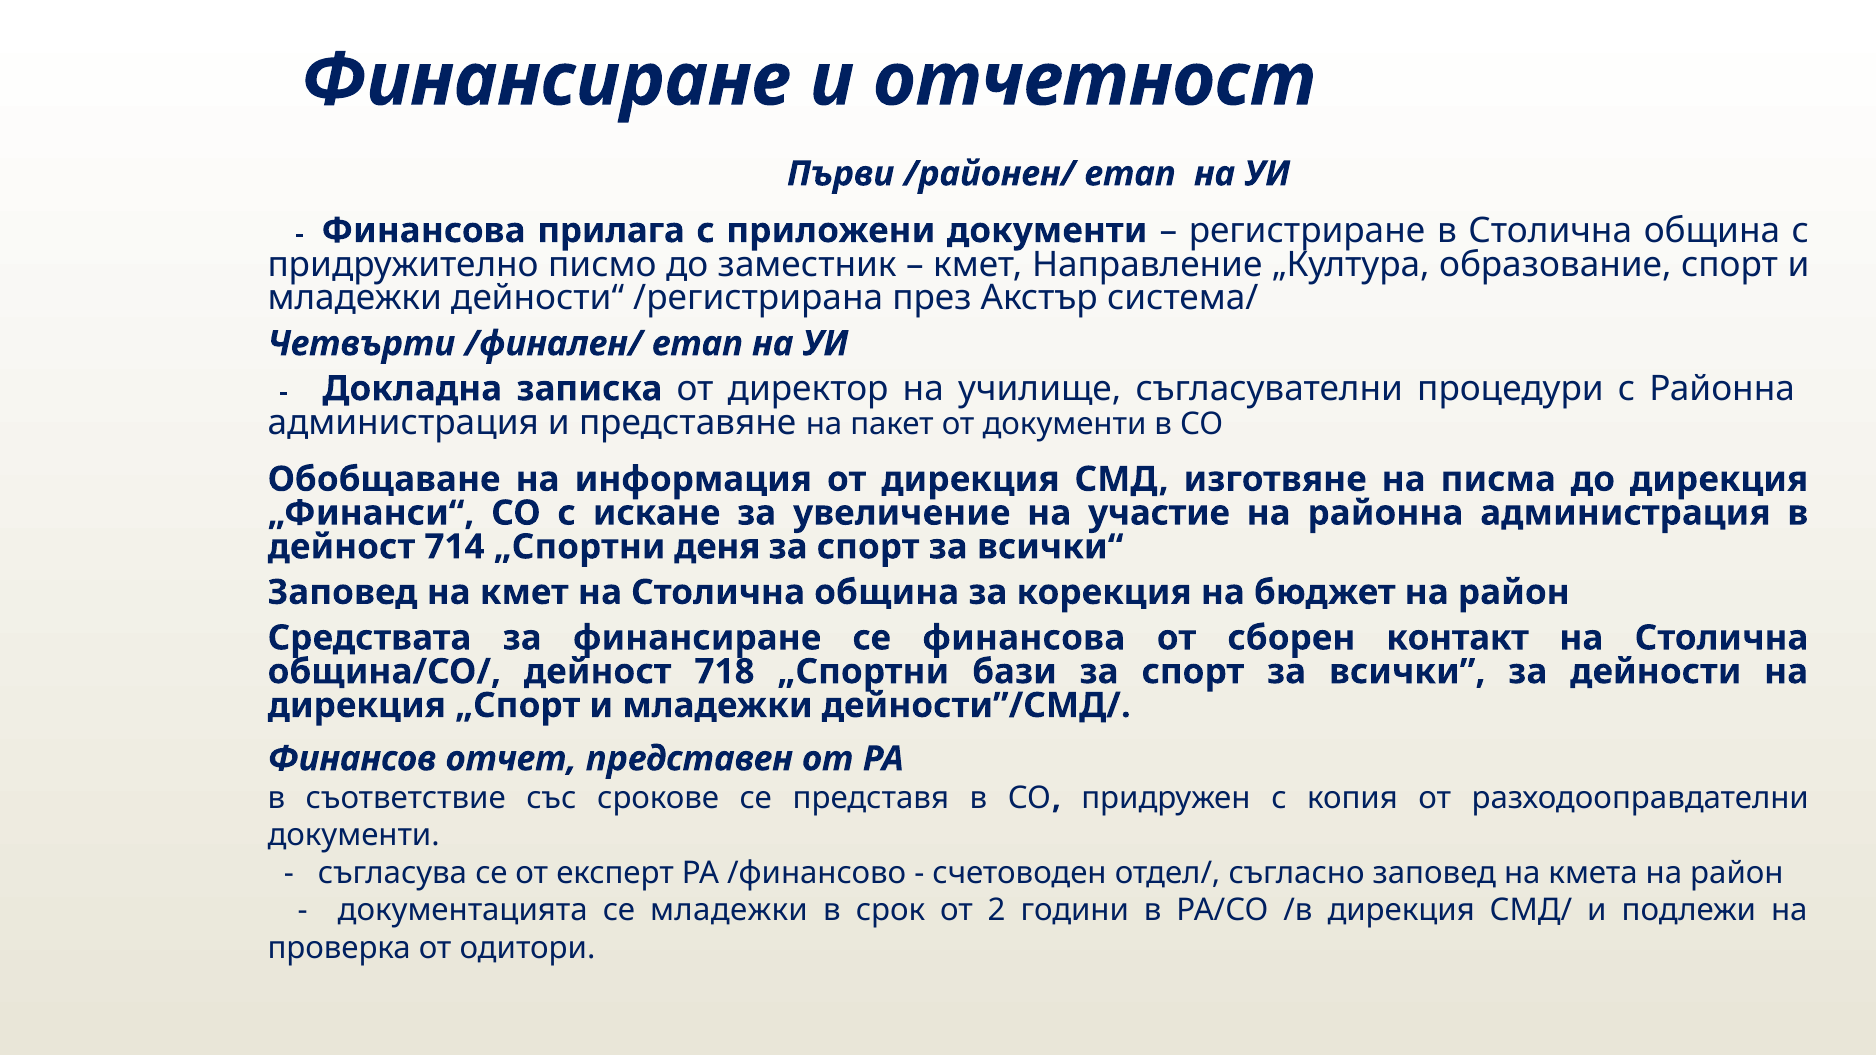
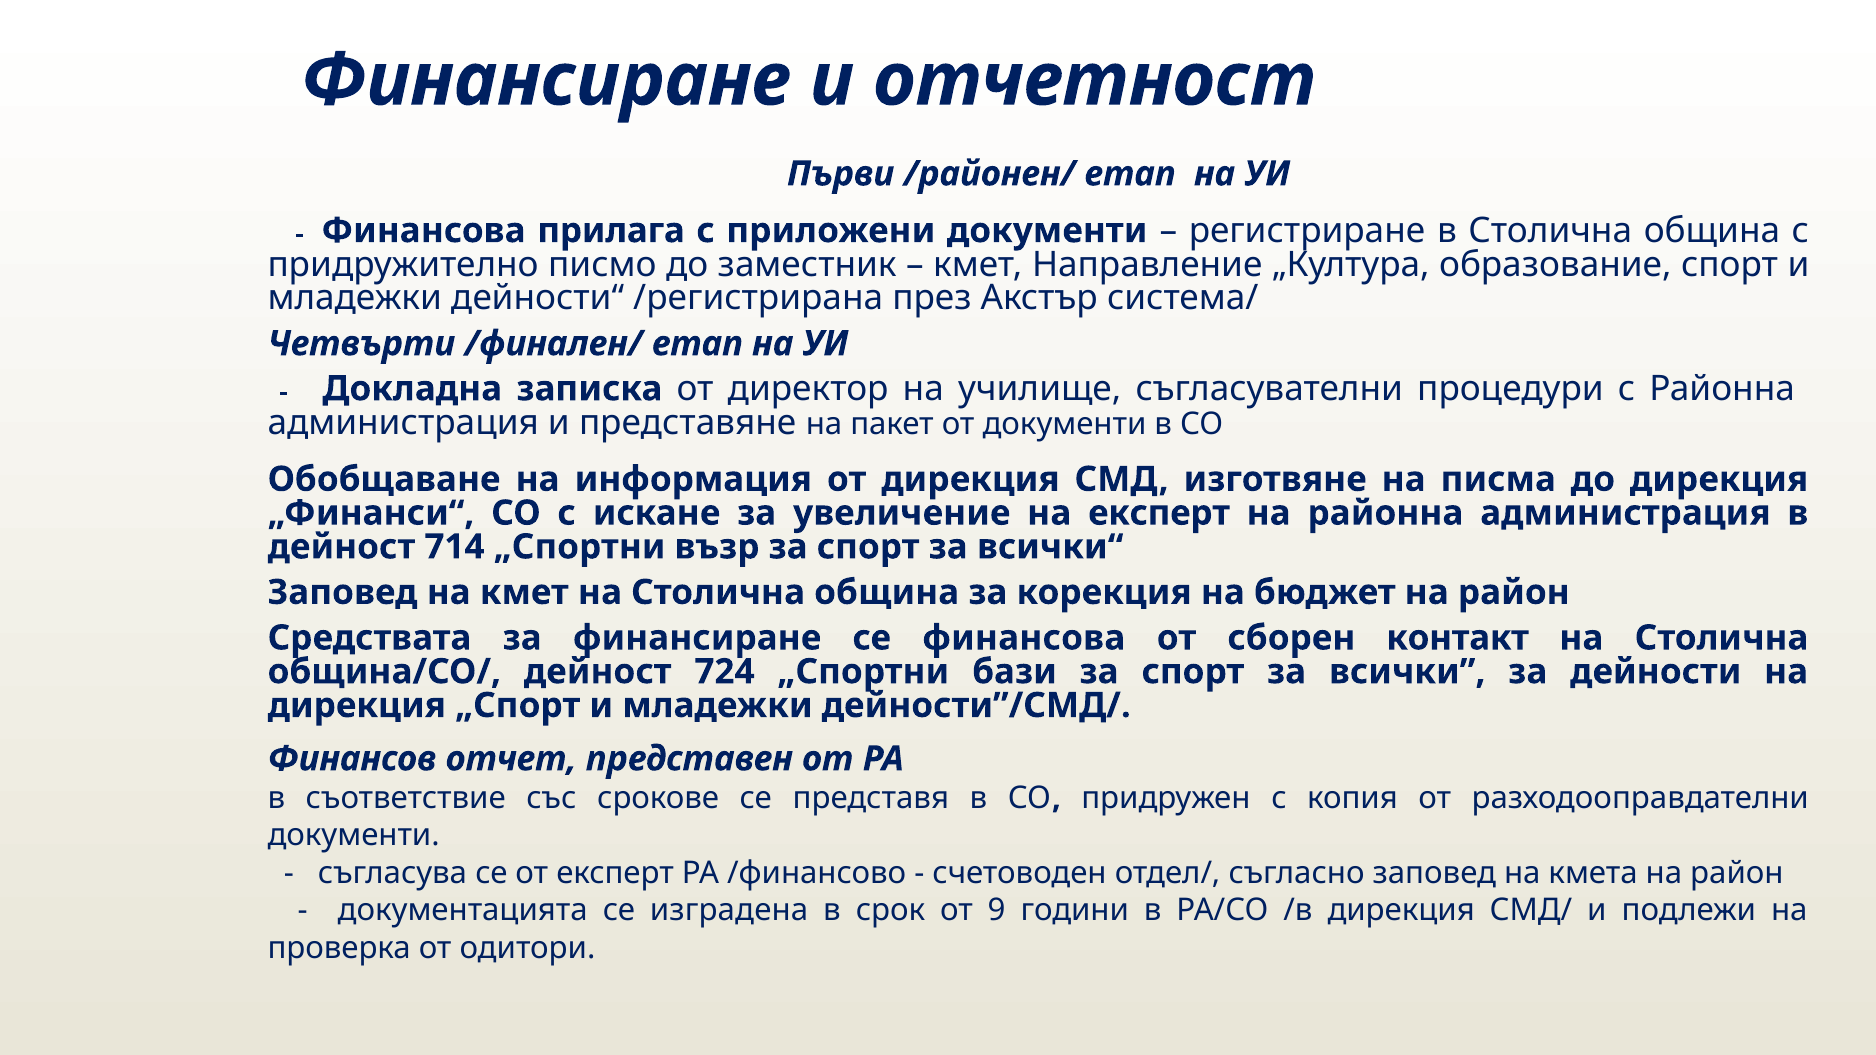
на участие: участие -> експерт (1159, 513)
деня: деня -> възр (717, 547)
718: 718 -> 724 (725, 672)
се младежки: младежки -> изградена (729, 911)
2: 2 -> 9 (997, 911)
